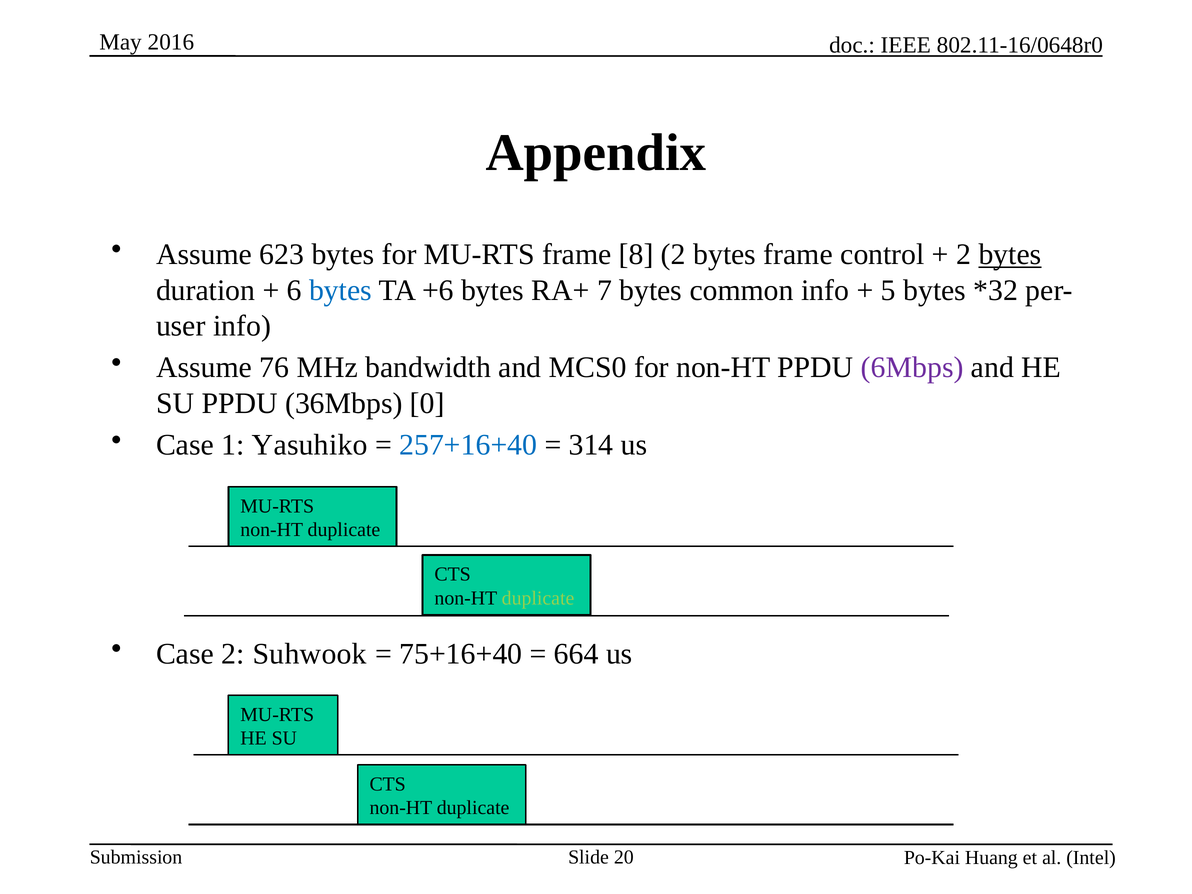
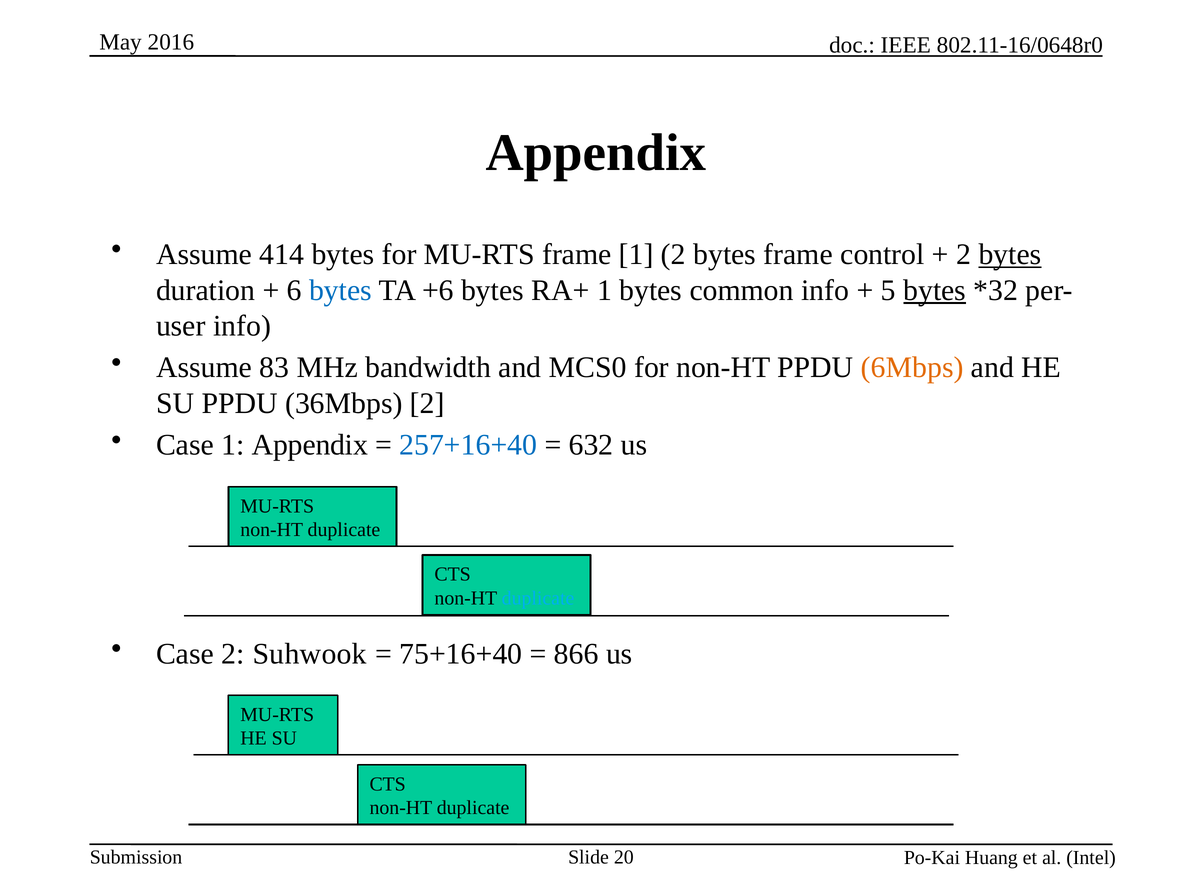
623: 623 -> 414 (282, 254)
frame 8: 8 -> 1 (636, 254)
RA+ 7: 7 -> 1 (604, 290)
bytes underline: none -> present (935, 290)
76: 76 -> 83 (274, 368)
6Mbps colour: purple -> orange (912, 368)
36Mbps 0: 0 -> 2 (427, 403)
1 Yasuhiko: Yasuhiko -> Appendix (310, 445)
314: 314 -> 632 (591, 445)
duplicate colour: light green -> light blue (538, 598)
664: 664 -> 866 (576, 654)
